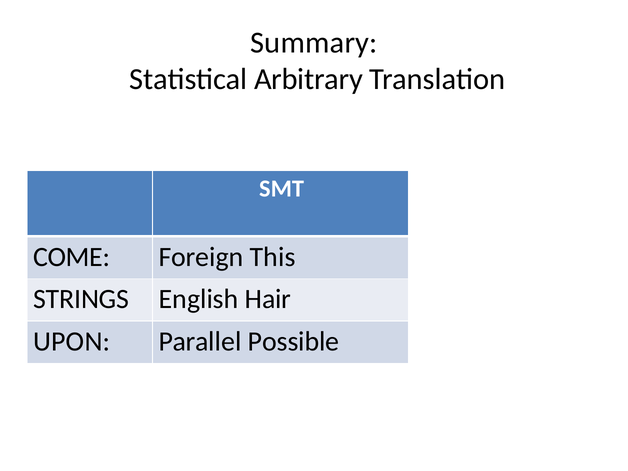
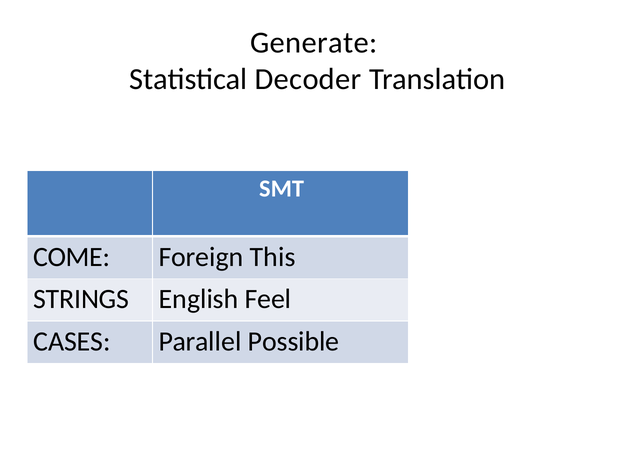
Summary: Summary -> Generate (314, 42)
Arbitrary: Arbitrary -> Decoder (308, 79)
Hair: Hair -> Feel (268, 299)
UPON: UPON -> CASES (72, 342)
